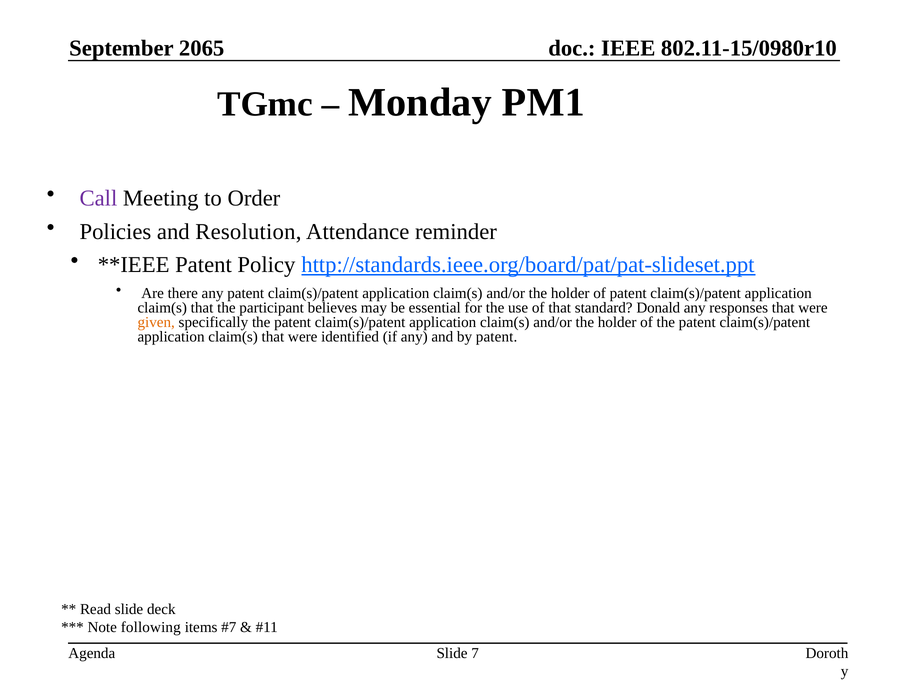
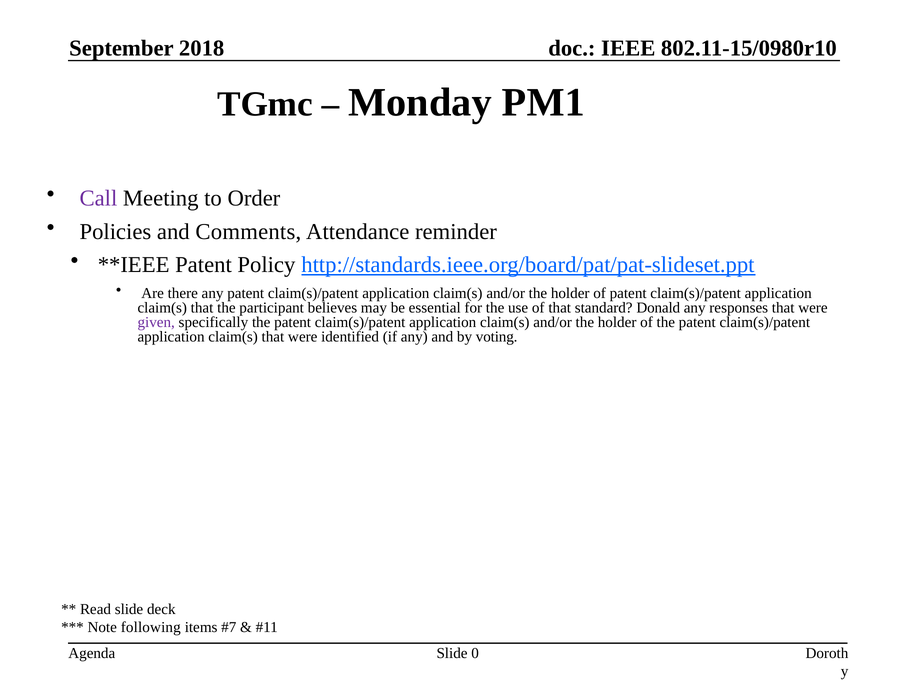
2065: 2065 -> 2018 (202, 48)
Resolution: Resolution -> Comments (248, 232)
given colour: orange -> purple (156, 322)
by patent: patent -> voting (497, 337)
7: 7 -> 0 (475, 653)
